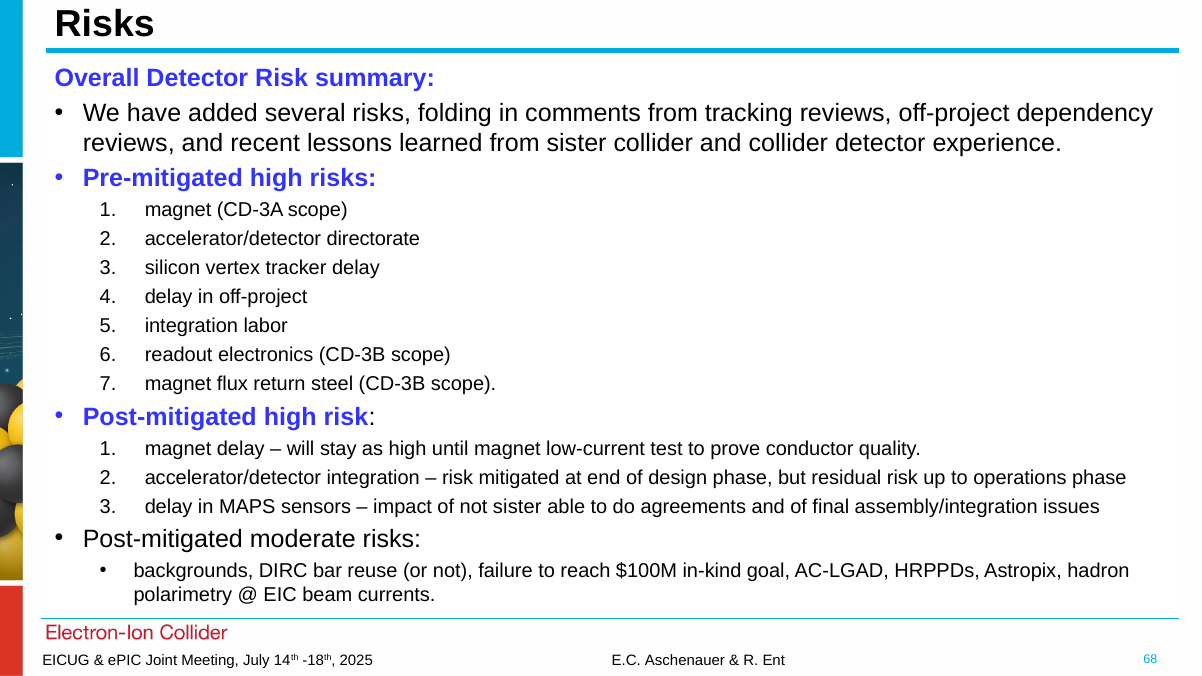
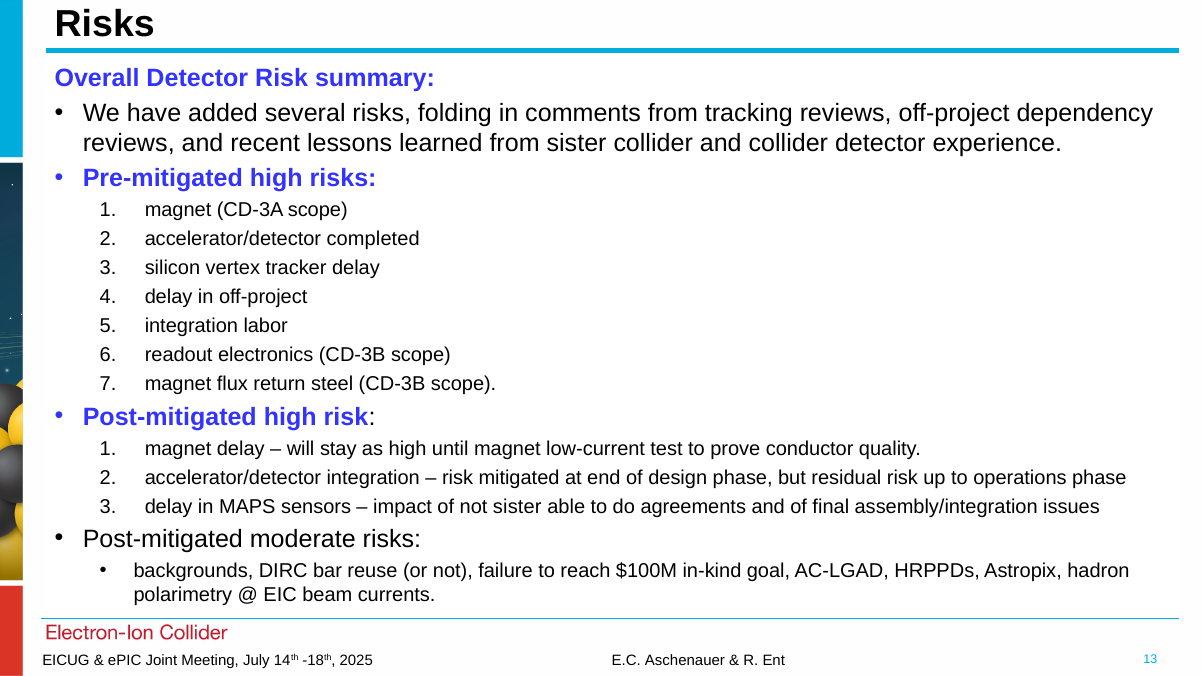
directorate: directorate -> completed (373, 239)
68: 68 -> 13 (1150, 659)
